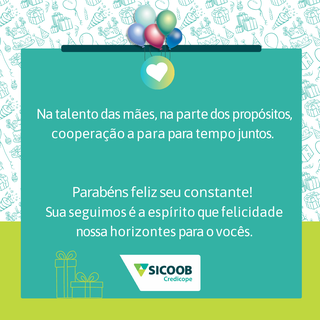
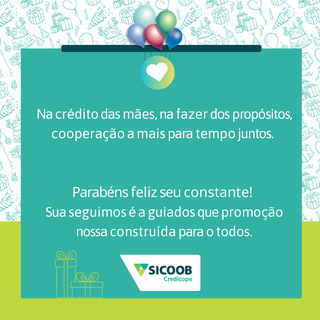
talento: talento -> crédito (77, 114)
parte: parte -> fazer (192, 114)
a para: para -> mais (151, 134)
espírito: espírito -> guiados (172, 212)
felicidade: felicidade -> promoção (252, 212)
horizontes: horizontes -> construída (143, 232)
vocês: vocês -> todos (234, 232)
